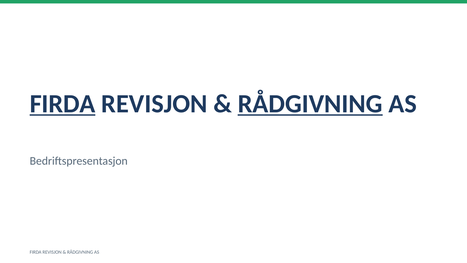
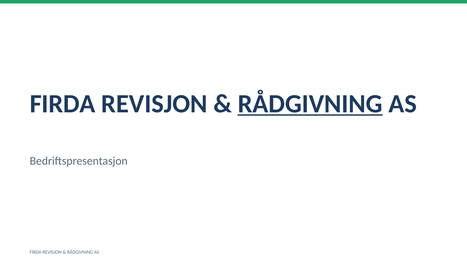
FIRDA underline: present -> none (63, 104)
